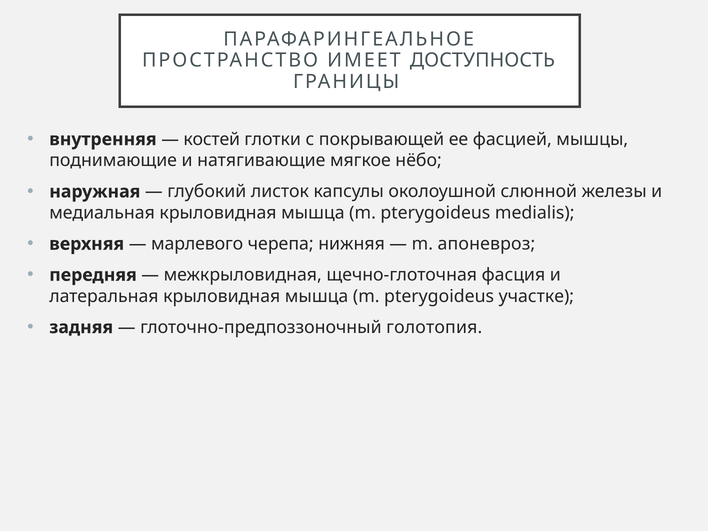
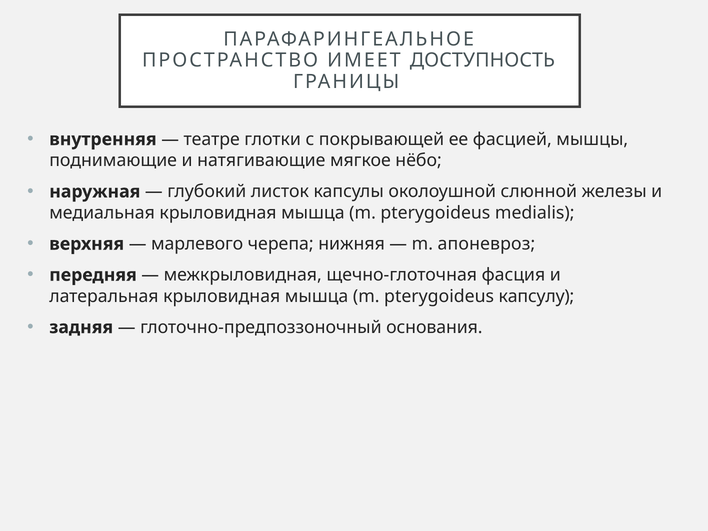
костей: костей -> театре (212, 139)
участке: участке -> капсулу (536, 296)
голотопия: голотопия -> основания (434, 327)
